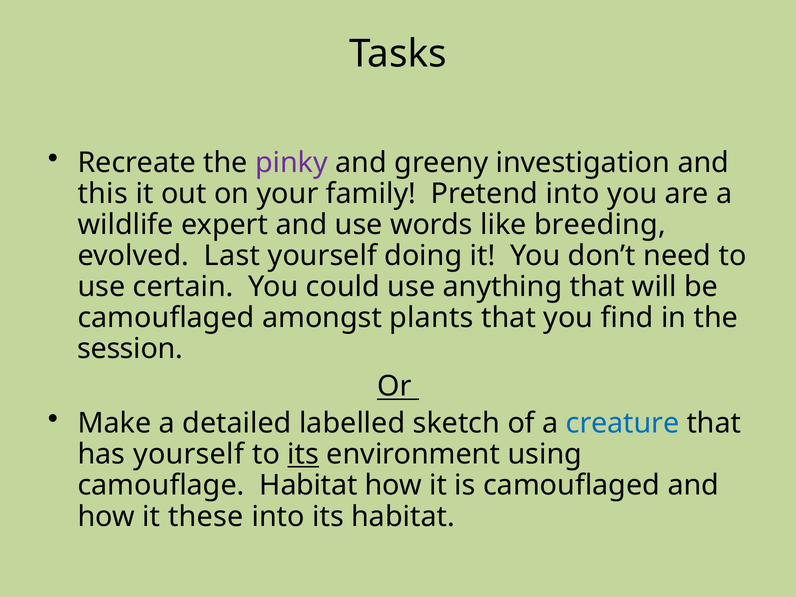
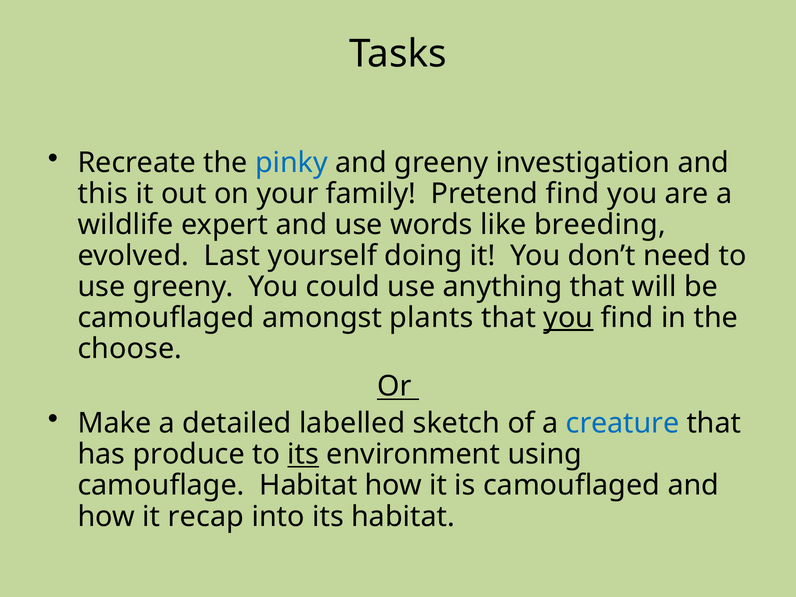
pinky colour: purple -> blue (291, 163)
Pretend into: into -> find (573, 194)
use certain: certain -> greeny (183, 287)
you underline: none -> present (568, 318)
session: session -> choose (130, 349)
has yourself: yourself -> produce (189, 454)
these: these -> recap (206, 517)
